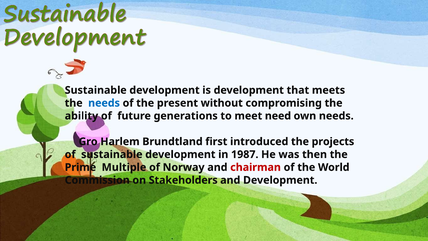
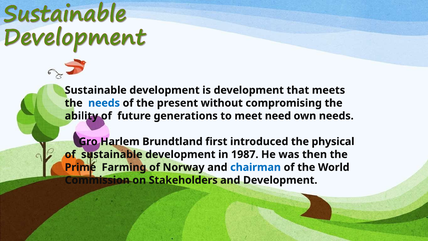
projects: projects -> physical (333, 141)
Multiple: Multiple -> Farming (124, 167)
chairman colour: red -> blue (256, 167)
